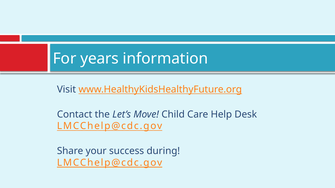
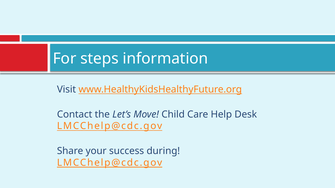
years: years -> steps (99, 59)
